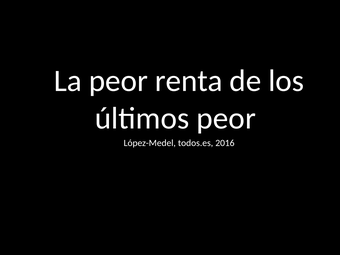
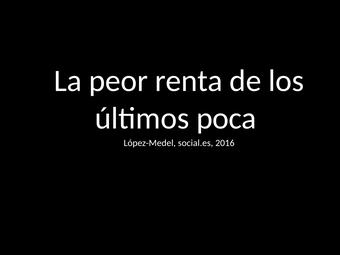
últimos peor: peor -> poca (226, 118)
todos.es: todos.es -> social.es (196, 143)
